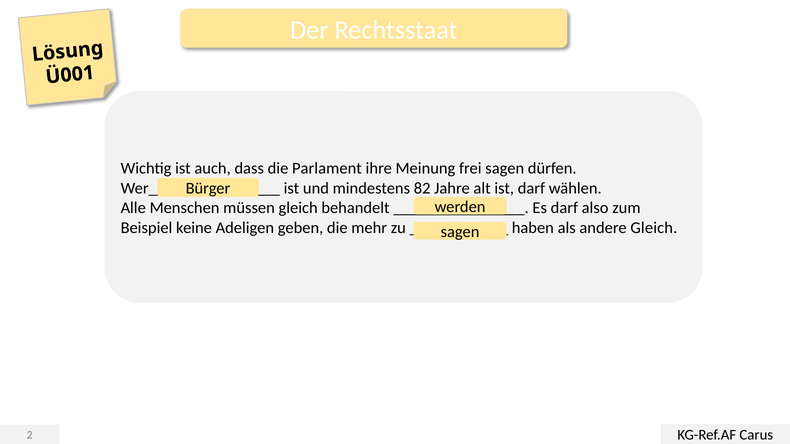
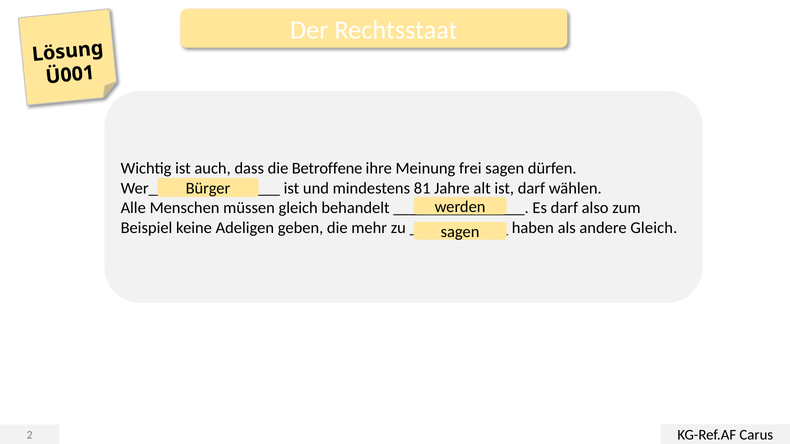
Parlament: Parlament -> Betroffene (327, 169)
82: 82 -> 81 (422, 188)
